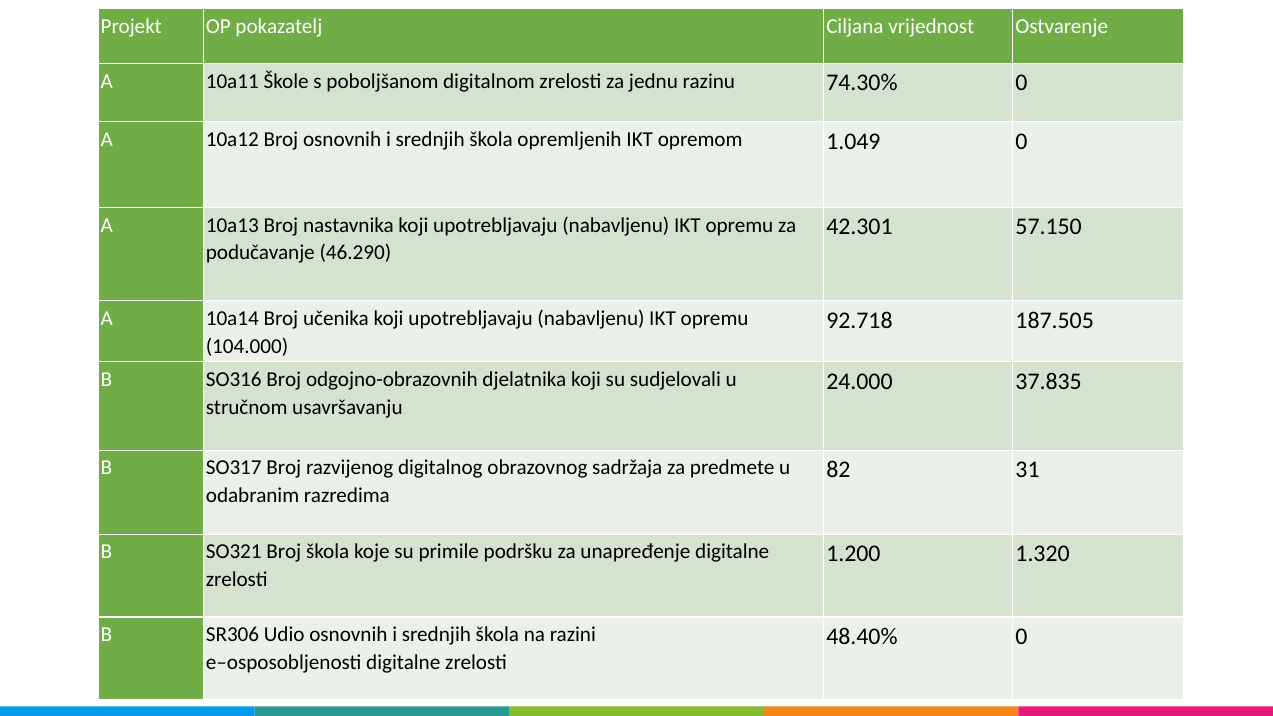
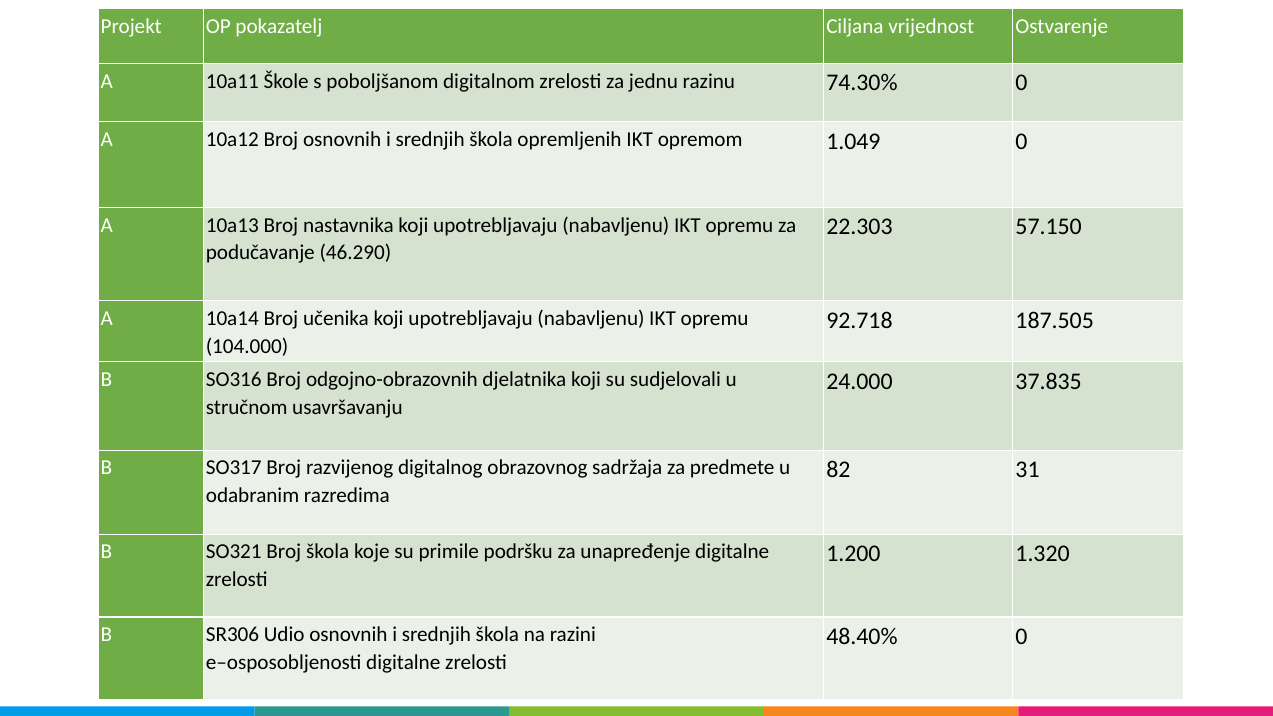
42.301: 42.301 -> 22.303 (859, 227)
